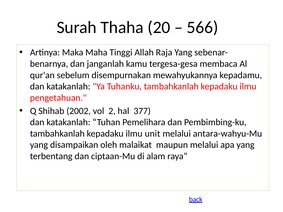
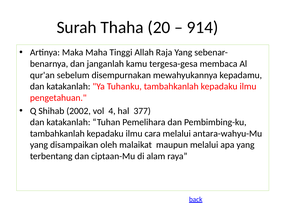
566: 566 -> 914 (203, 27)
2: 2 -> 4 (112, 111)
unit: unit -> cara (153, 134)
